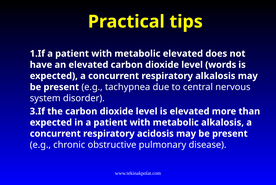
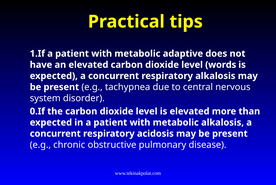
metabolic elevated: elevated -> adaptive (183, 54)
3.If: 3.If -> 0.If (37, 111)
